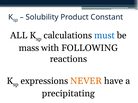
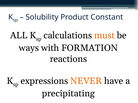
must colour: blue -> orange (104, 36)
mass: mass -> ways (29, 48)
FOLLOWING: FOLLOWING -> FORMATION (90, 48)
